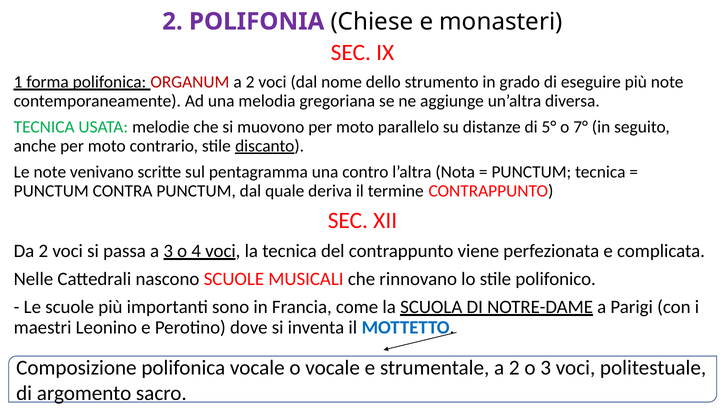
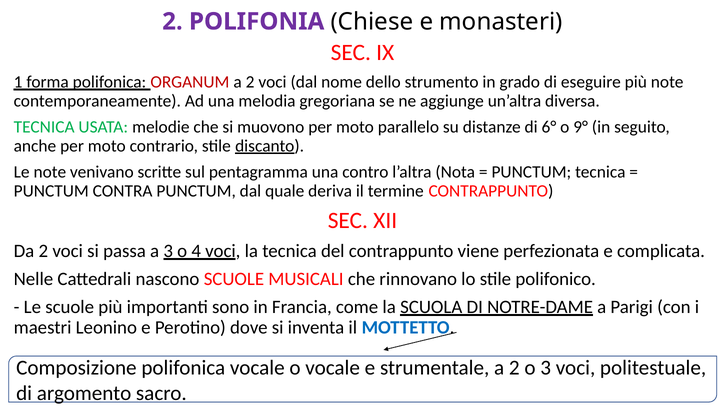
5°: 5° -> 6° (549, 127)
7°: 7° -> 9° (581, 127)
